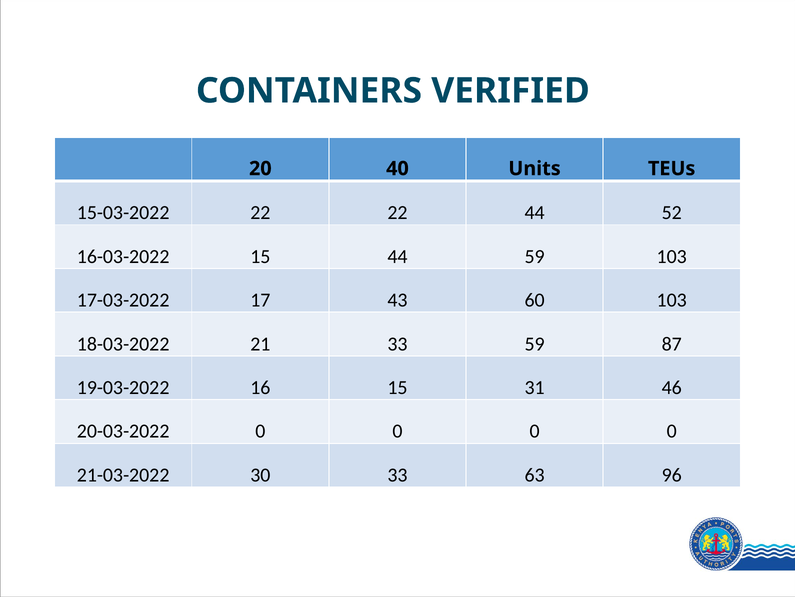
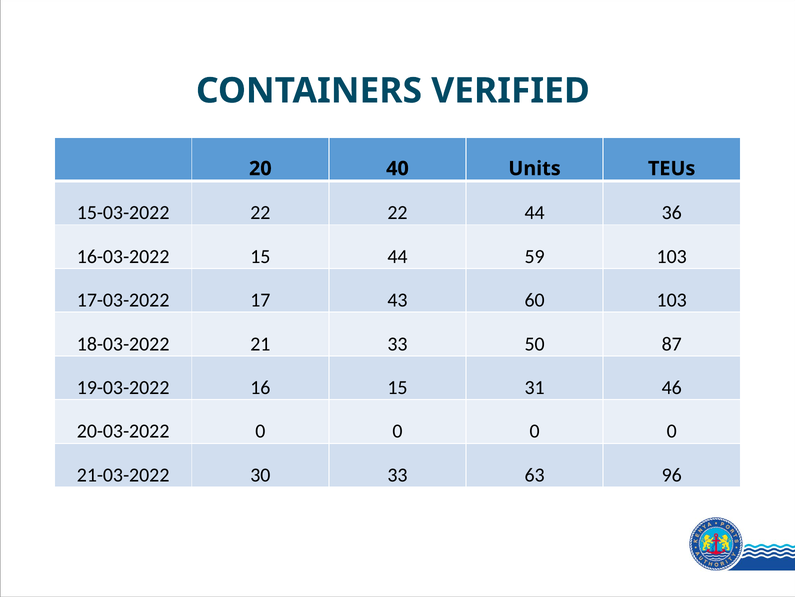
52: 52 -> 36 (672, 213)
33 59: 59 -> 50 (535, 344)
